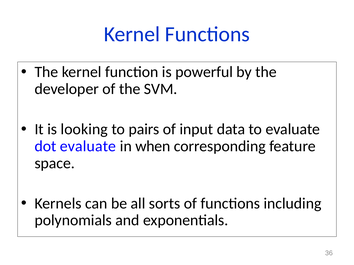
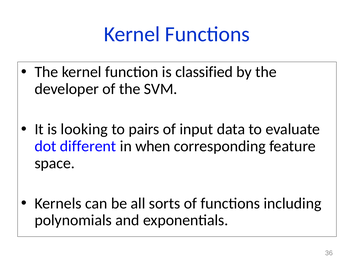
powerful: powerful -> classified (204, 72)
dot evaluate: evaluate -> different (88, 146)
